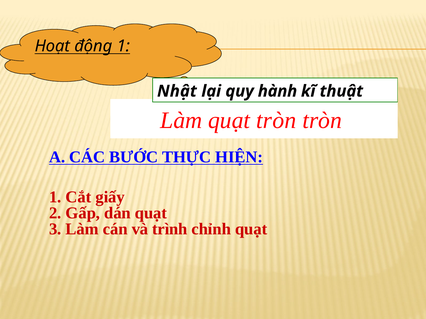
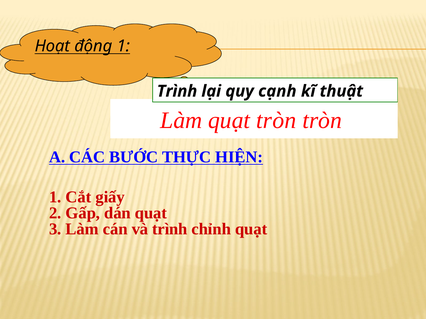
Nhật: Nhật -> Trình (177, 91)
hành: hành -> cạnh (277, 91)
